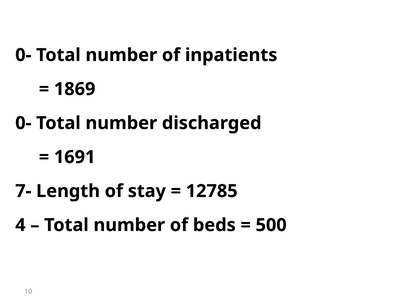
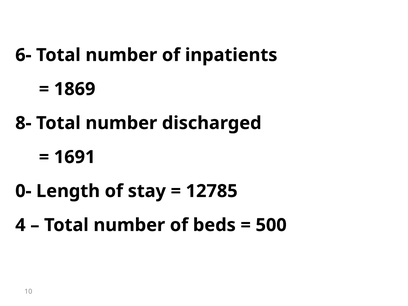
0-: 0- -> 6- (23, 55)
0-: 0- -> 8- (23, 123)
7-: 7- -> 0- (23, 191)
